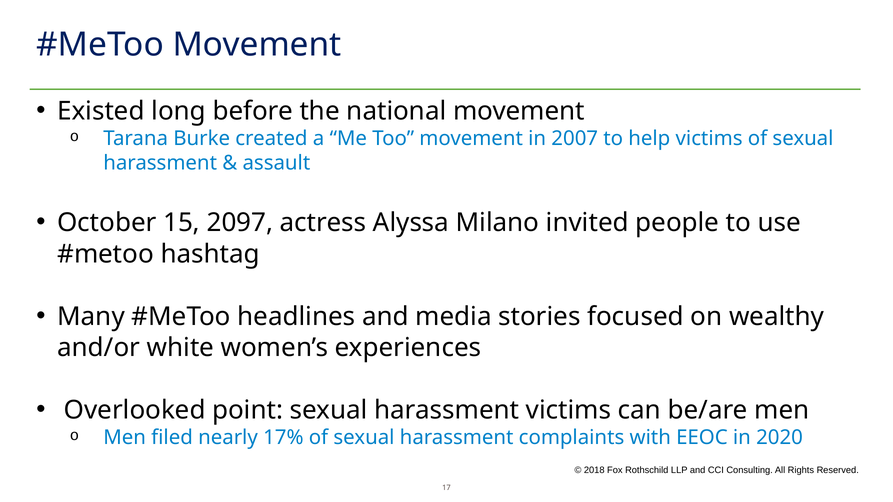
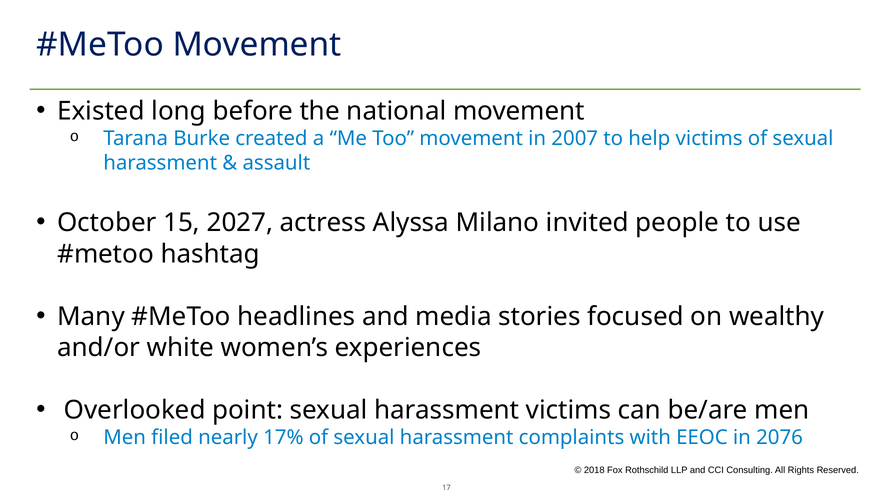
2097: 2097 -> 2027 (240, 223)
2020: 2020 -> 2076 (780, 438)
